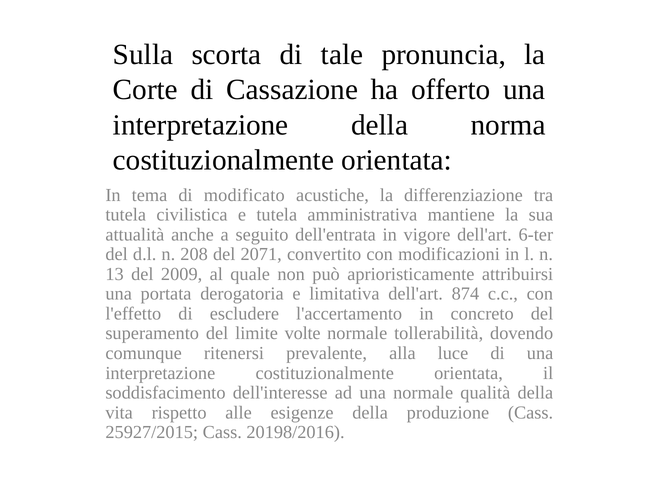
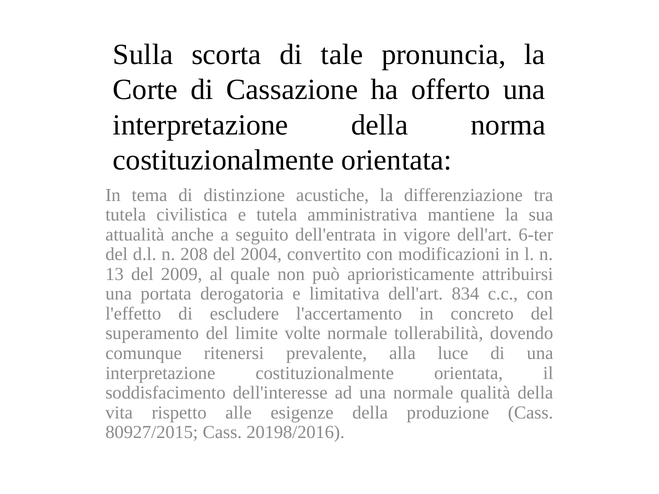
modificato: modificato -> distinzione (244, 195)
2071: 2071 -> 2004 (261, 255)
874: 874 -> 834 (465, 294)
25927/2015: 25927/2015 -> 80927/2015 (152, 432)
